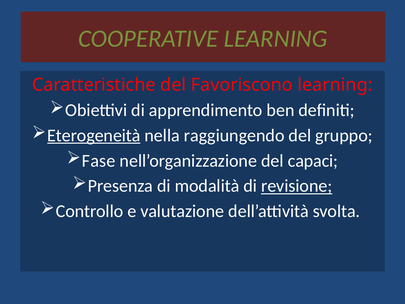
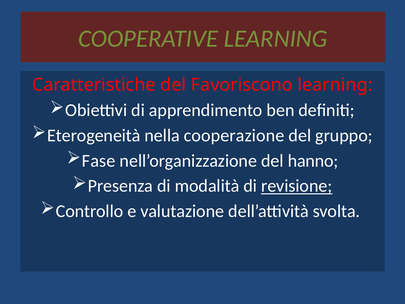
Eterogeneità underline: present -> none (94, 135)
raggiungendo: raggiungendo -> cooperazione (234, 135)
capaci: capaci -> hanno (313, 161)
